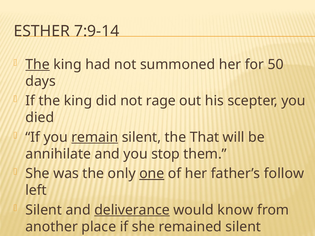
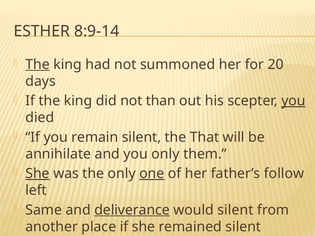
7:9-14: 7:9-14 -> 8:9-14 (97, 31)
50: 50 -> 20 (276, 64)
rage: rage -> than (161, 101)
you underline: none -> present (293, 101)
remain underline: present -> none (95, 137)
you stop: stop -> only (165, 154)
She underline: none -> present (38, 174)
Silent: Silent -> Same (44, 210)
would know: know -> silent (235, 210)
